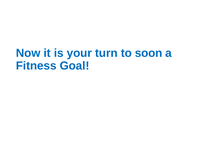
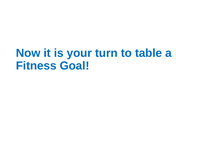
soon: soon -> table (149, 53)
